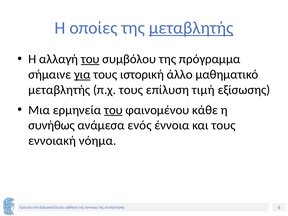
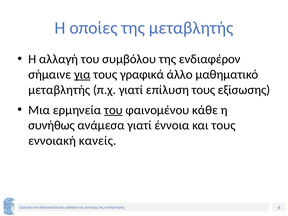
μεταβλητής underline: present -> none (191, 28)
του underline: present -> none (90, 59)
πρόγραμμα: πρόγραμμα -> ενδιαφέρον (210, 59)
ιστορική: ιστορική -> γραφικά (142, 74)
π.χ τους: τους -> γιατί (131, 90)
επίλυση τιμή: τιμή -> τους (203, 90)
ανάμεσα ενός: ενός -> γιατί (140, 125)
νόημα: νόημα -> κανείς (98, 141)
